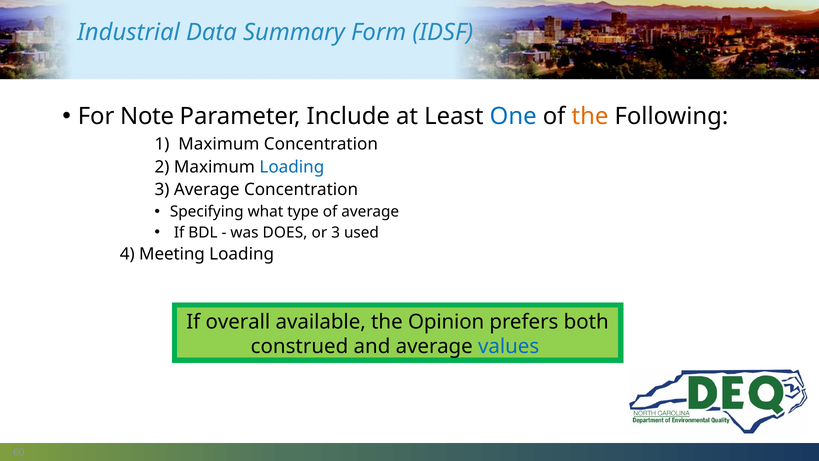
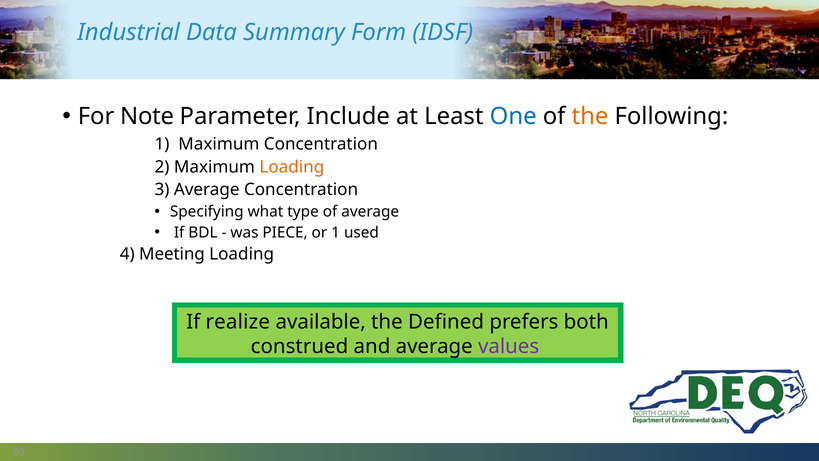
Loading colour: blue -> orange (292, 167)
DOES: DOES -> PIECE (285, 232)
or 3: 3 -> 1 (336, 232)
overall: overall -> realize (238, 322)
Opinion: Opinion -> Defined (446, 322)
values colour: blue -> purple (509, 346)
